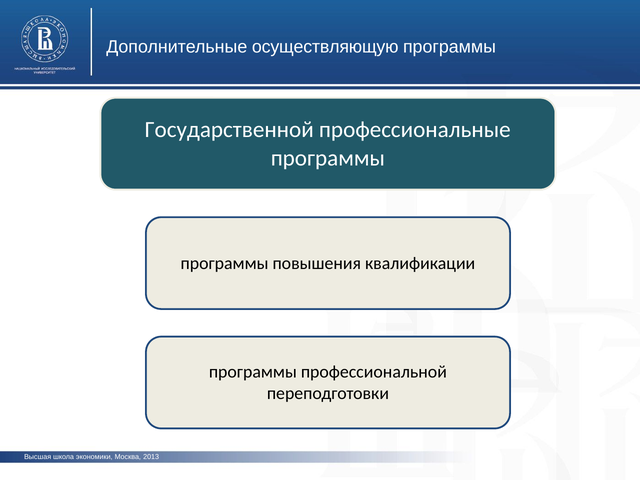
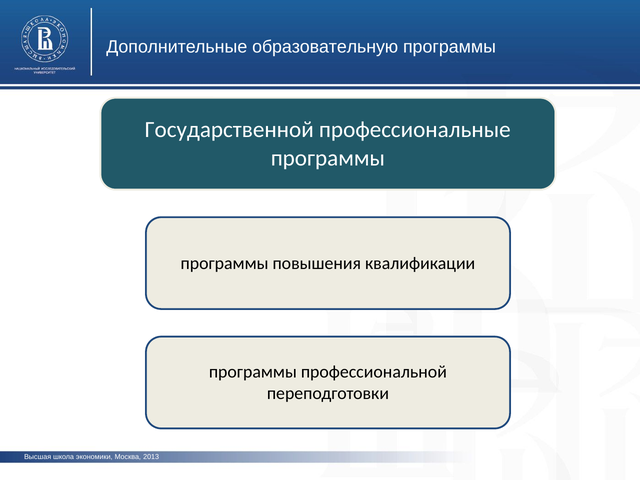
осуществляющую: осуществляющую -> образовательную (325, 47)
